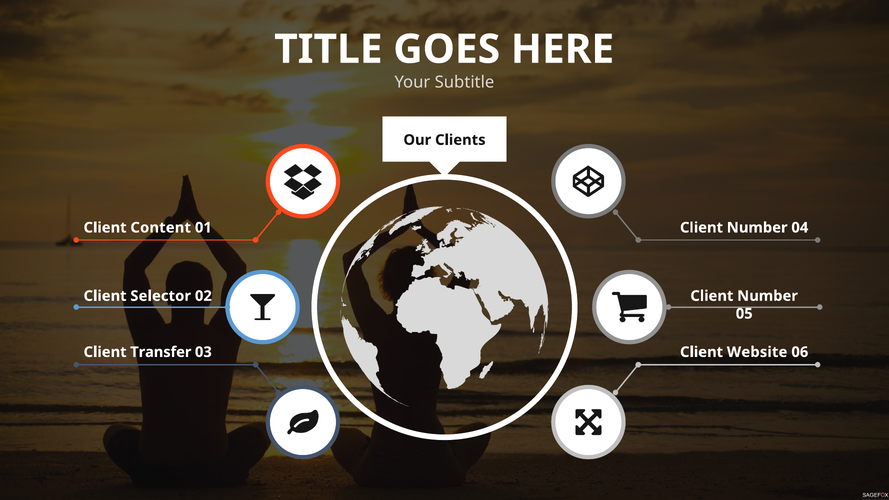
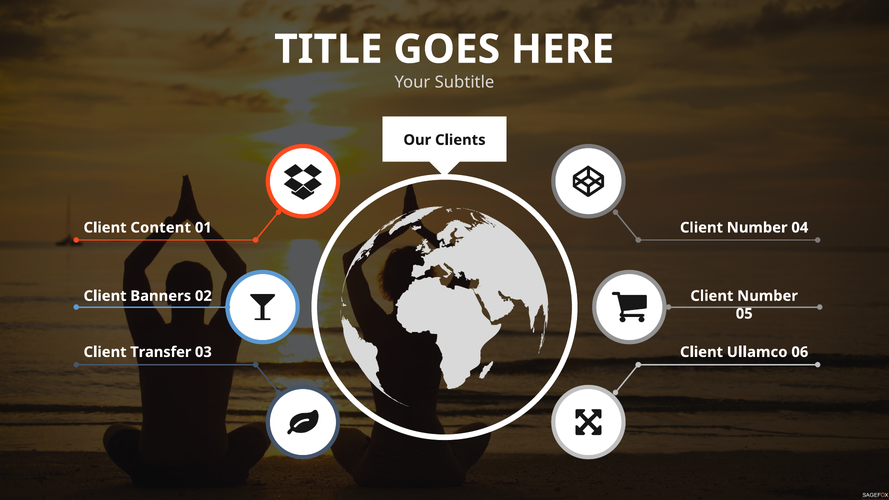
Selector: Selector -> Banners (161, 296)
Website: Website -> Ullamco (757, 352)
